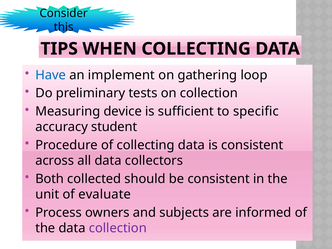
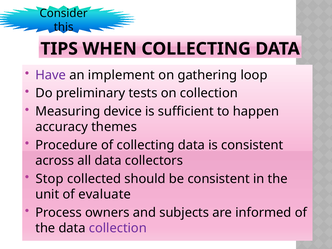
Have colour: blue -> purple (51, 75)
specific: specific -> happen (256, 111)
student: student -> themes (114, 127)
Both: Both -> Stop (50, 179)
